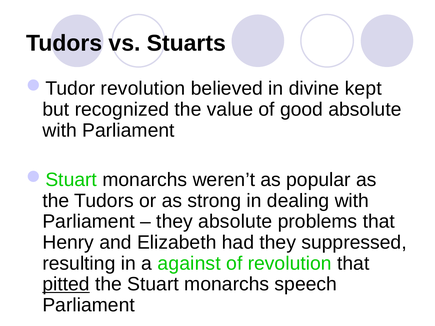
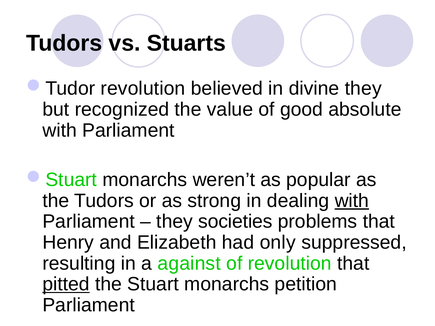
divine kept: kept -> they (363, 89)
with underline: none -> present (352, 201)
they absolute: absolute -> societies (235, 222)
had they: they -> only (278, 243)
speech: speech -> petition (306, 284)
